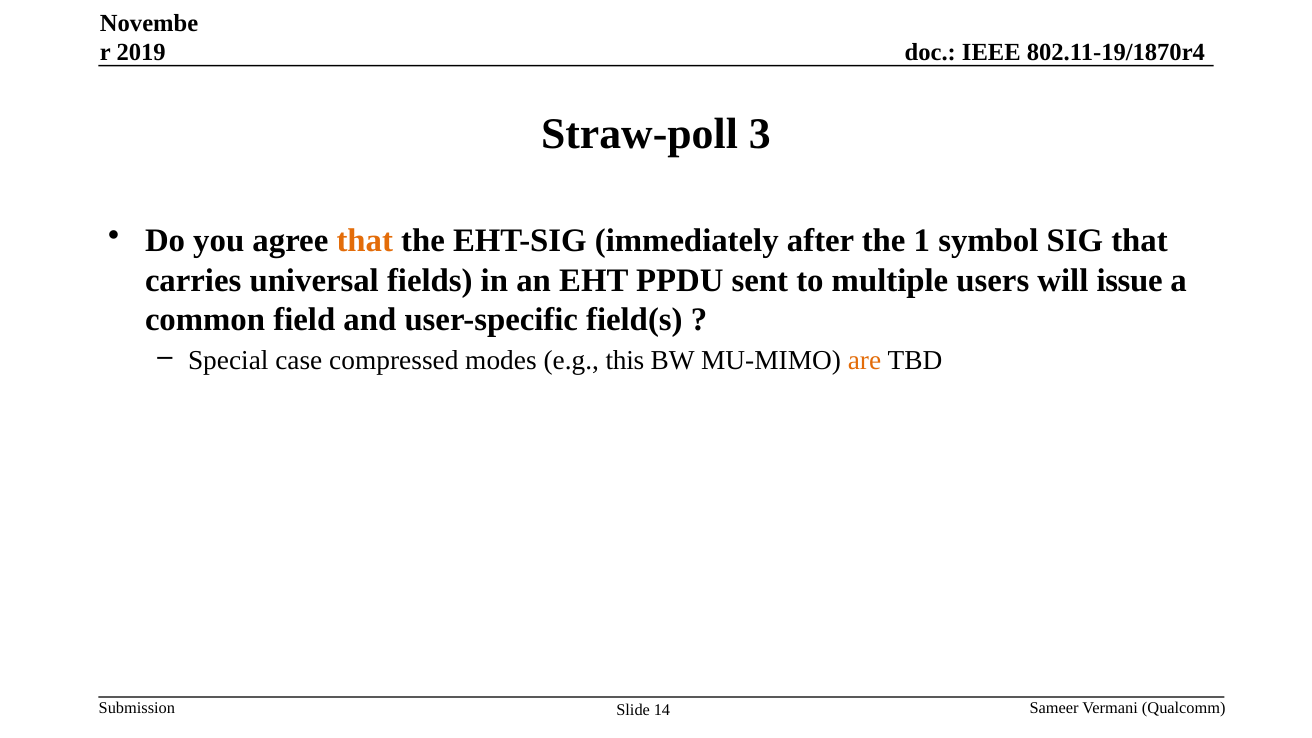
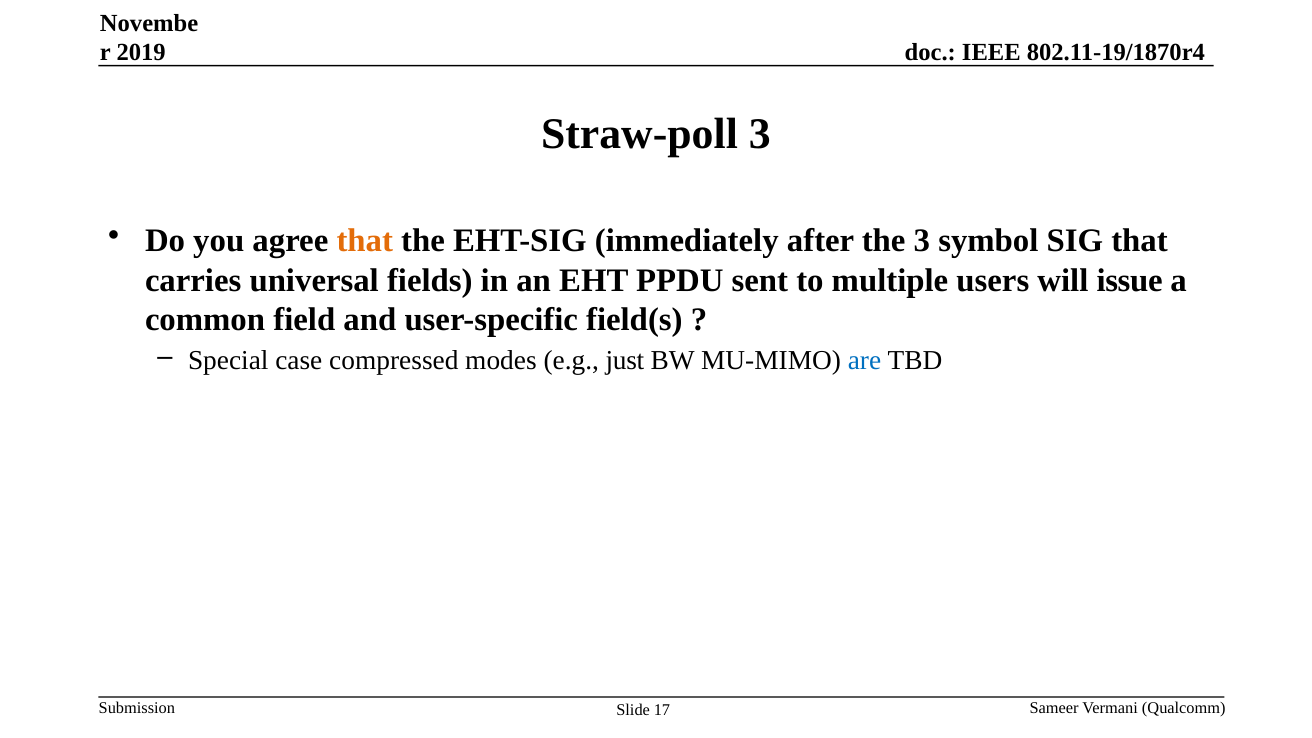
the 1: 1 -> 3 (922, 241)
this: this -> just (625, 361)
are colour: orange -> blue (865, 361)
14: 14 -> 17 (662, 710)
